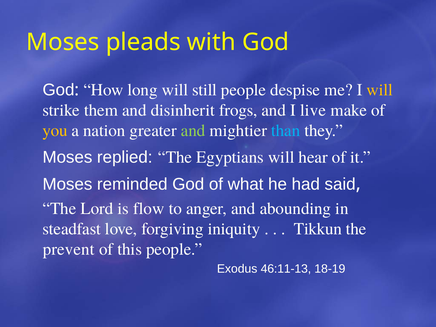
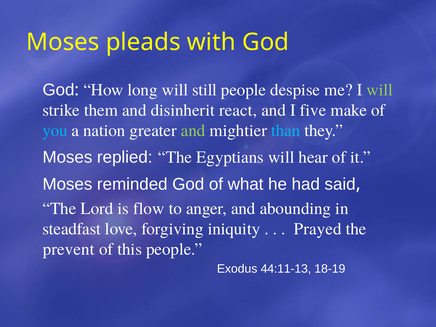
will colour: yellow -> light green (380, 90)
frogs: frogs -> react (238, 110)
live: live -> five (313, 110)
you colour: yellow -> light blue (55, 131)
Tikkun: Tikkun -> Prayed (318, 229)
46:11-13: 46:11-13 -> 44:11-13 (286, 269)
